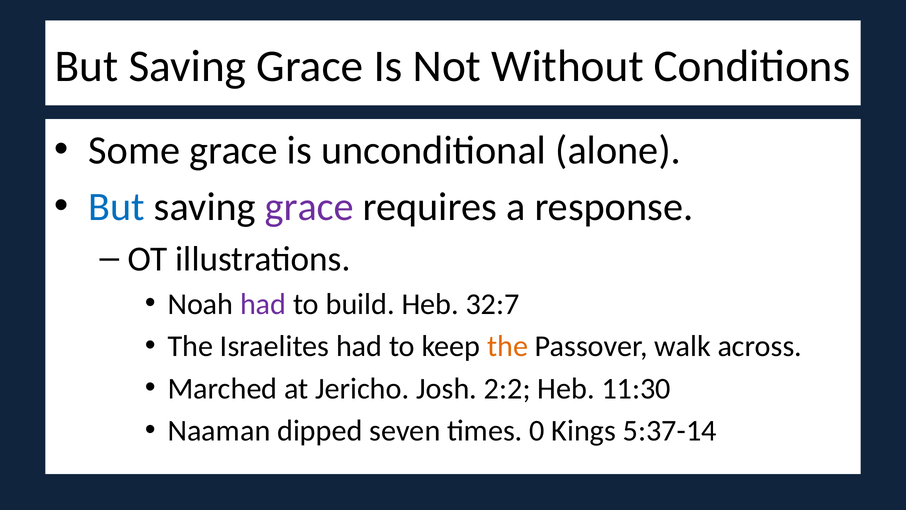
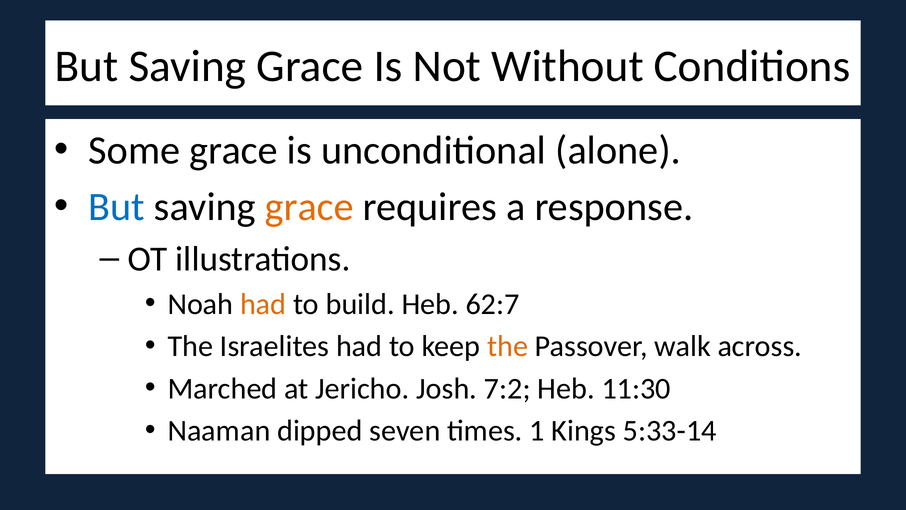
grace colour: purple -> orange (309, 207)
had colour: purple -> orange (263, 304)
32:7: 32:7 -> 62:7 (493, 304)
2:2: 2:2 -> 7:2 (507, 388)
0: 0 -> 1 (537, 431)
5:37-14: 5:37-14 -> 5:33-14 (670, 431)
